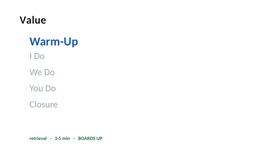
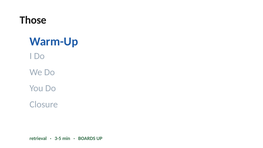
Value: Value -> Those (33, 20)
